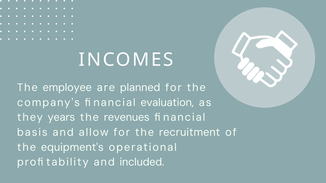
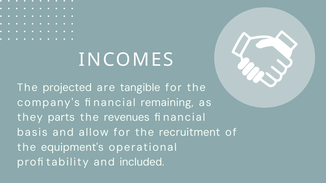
employee: employee -> projected (67, 88)
planned: planned -> tangible (140, 88)
evaluation: evaluation -> remaining (167, 103)
years: years -> parts (61, 118)
